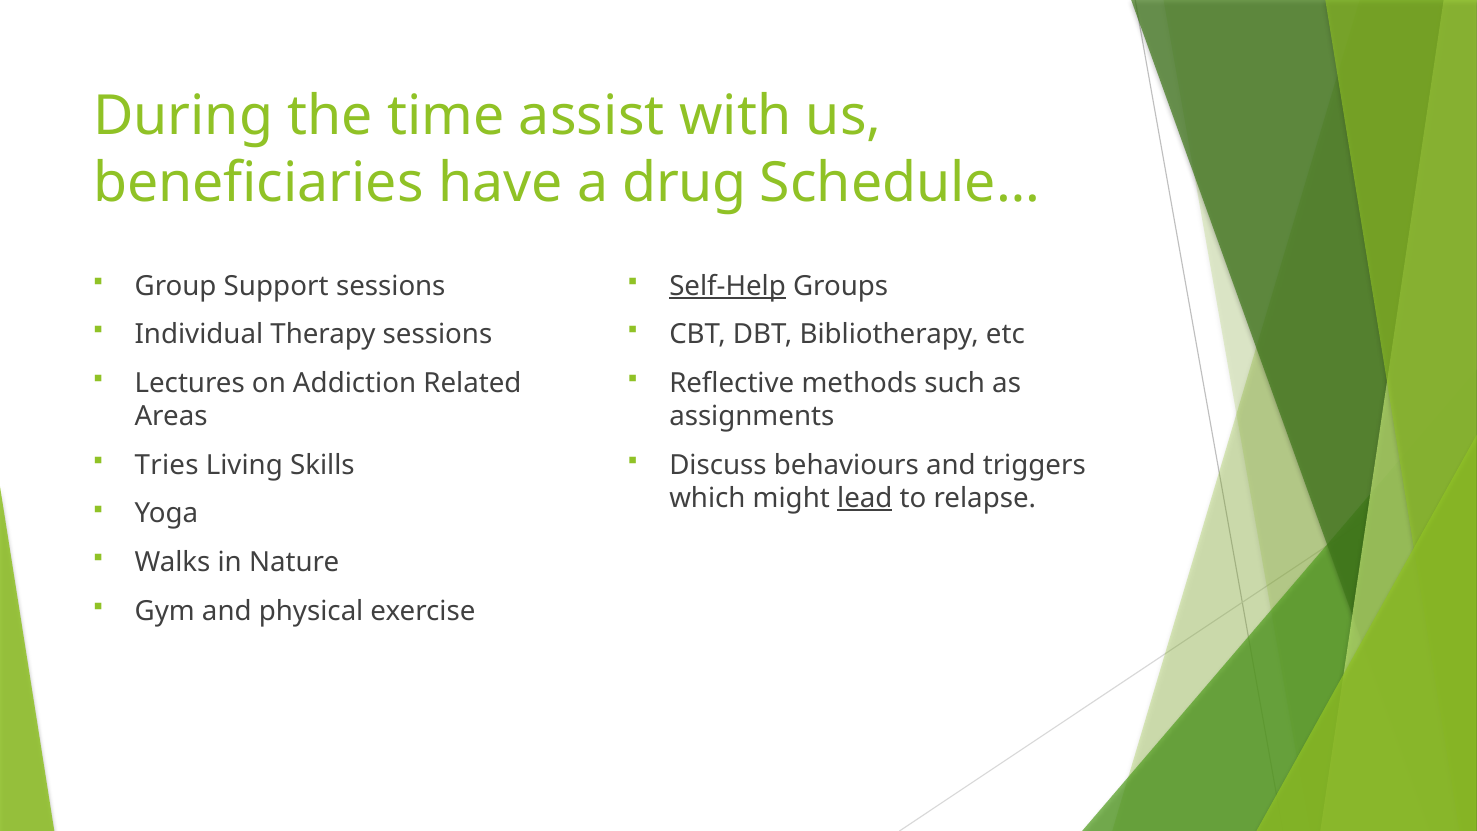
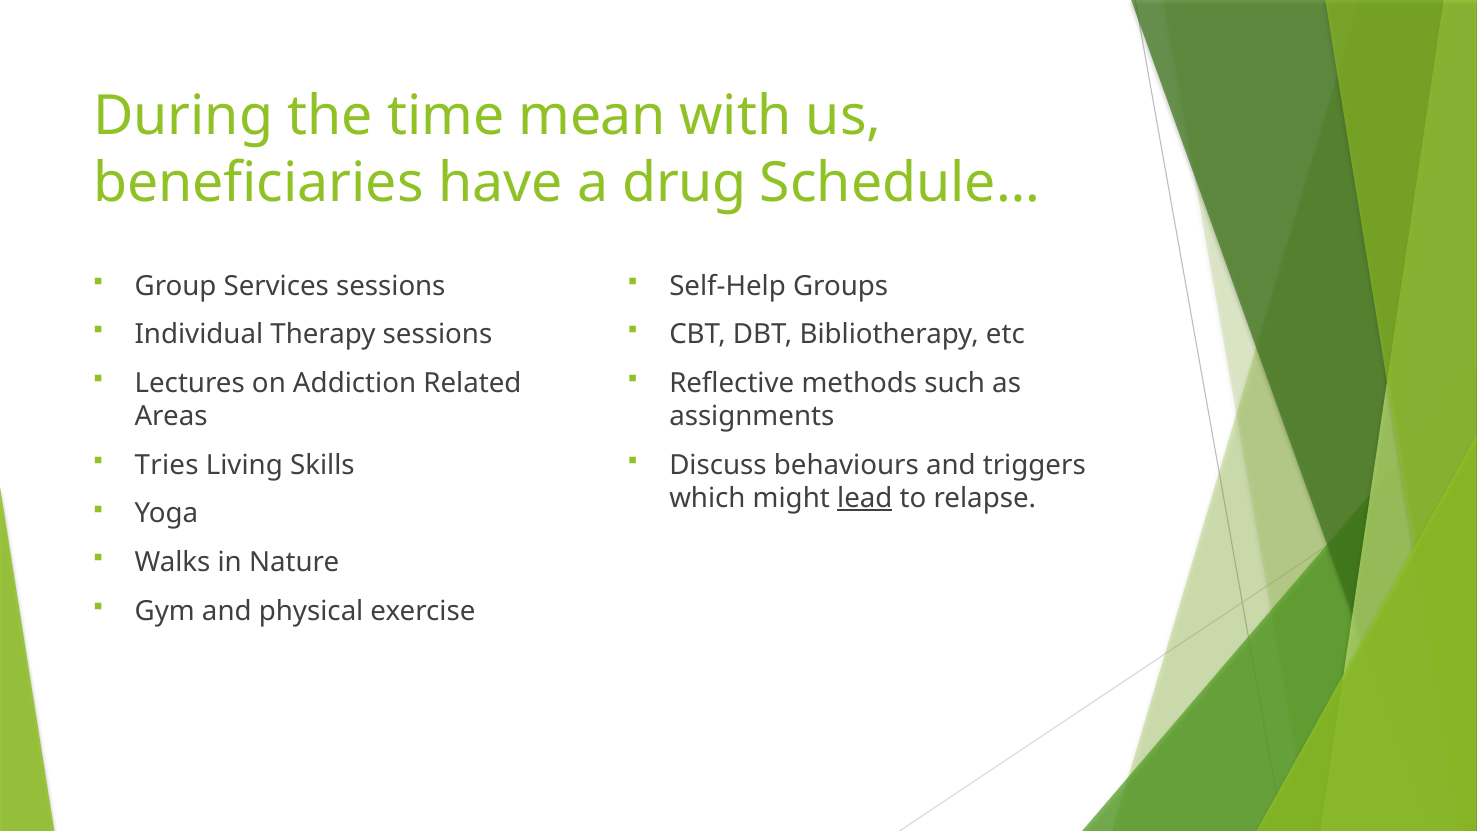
assist: assist -> mean (592, 116)
Support: Support -> Services (276, 286)
Self-Help underline: present -> none (728, 286)
